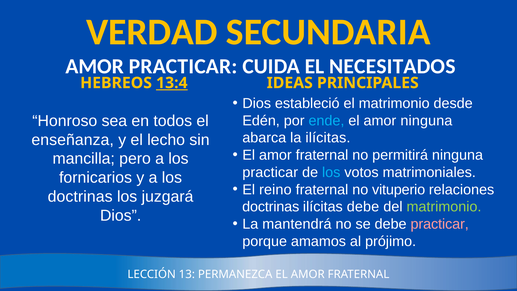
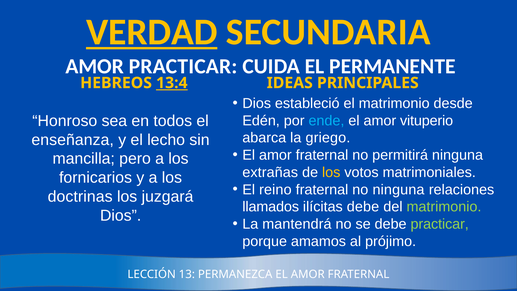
VERDAD underline: none -> present (152, 32)
NECESITADOS: NECESITADOS -> PERMANENTE (392, 66)
amor ninguna: ninguna -> vituperio (427, 121)
la ilícitas: ilícitas -> griego (328, 138)
practicar: practicar -> extrañas (270, 172)
los colour: light blue -> yellow (331, 172)
no vituperio: vituperio -> ninguna (398, 189)
doctrinas: doctrinas -> llamados (271, 207)
practicar colour: pink -> light green (440, 224)
